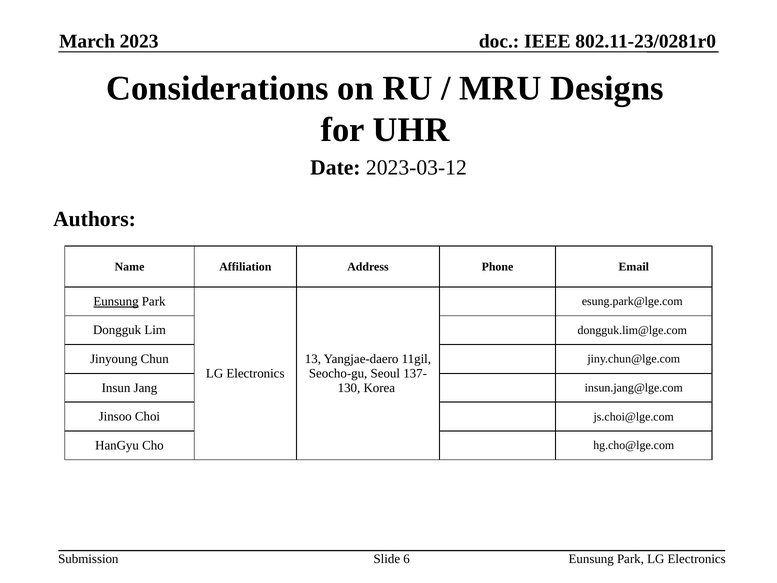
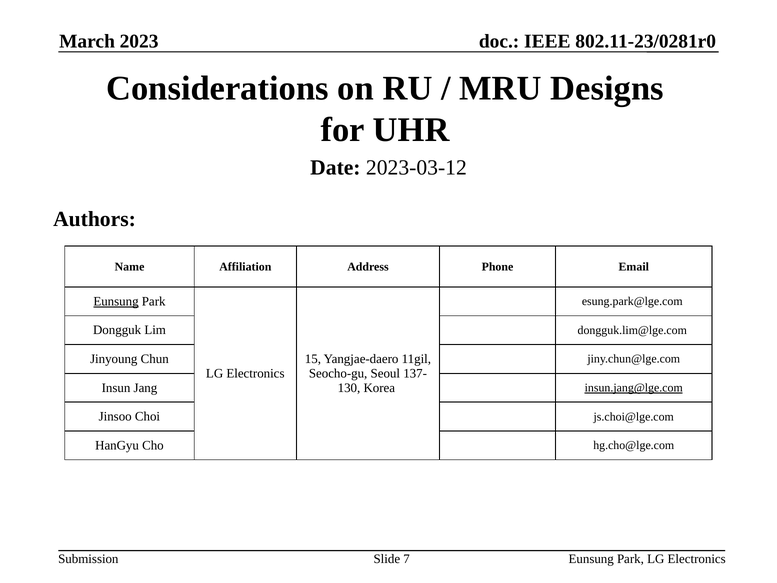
13: 13 -> 15 (313, 359)
insun.jang@lge.com underline: none -> present (634, 388)
6: 6 -> 7 (407, 559)
